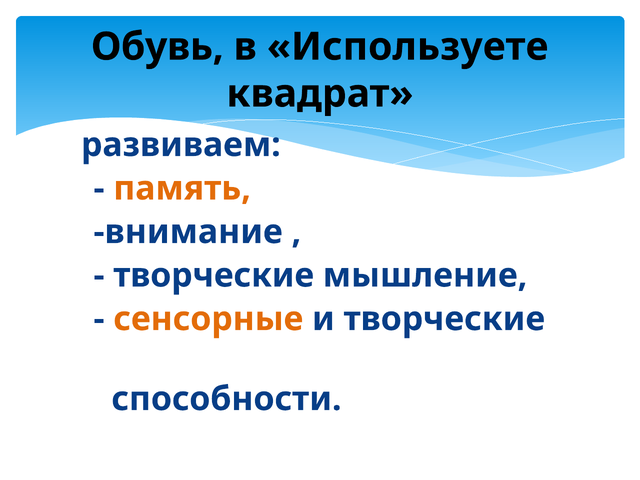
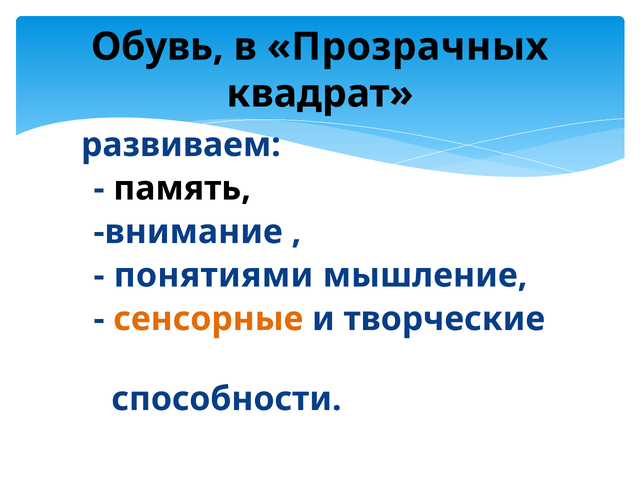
Используете: Используете -> Прозрачных (408, 47)
память colour: orange -> black (182, 188)
творческие: творческие -> понятиями (213, 275)
